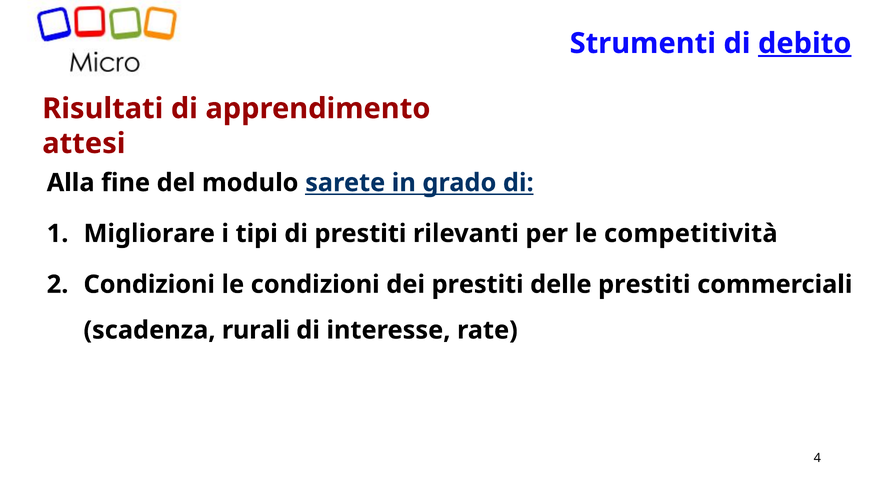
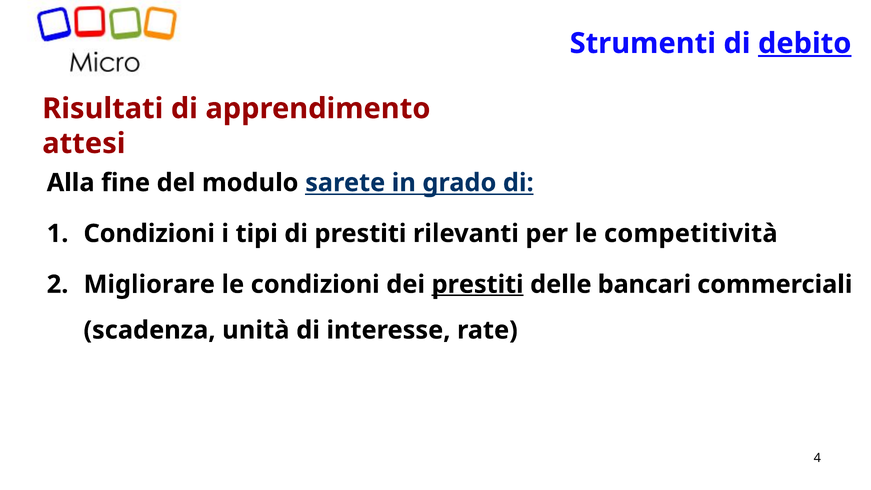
Migliorare: Migliorare -> Condizioni (149, 234)
Condizioni: Condizioni -> Migliorare (149, 284)
prestiti underline: none -> present (478, 284)
delle prestiti: prestiti -> bancari (644, 284)
rurali: rurali -> unità (256, 330)
